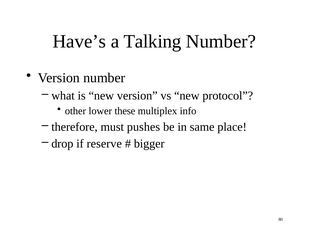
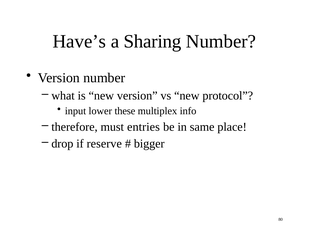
Talking: Talking -> Sharing (152, 41)
other: other -> input (75, 111)
pushes: pushes -> entries (143, 127)
